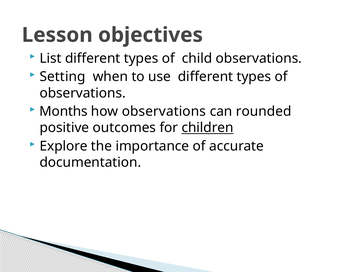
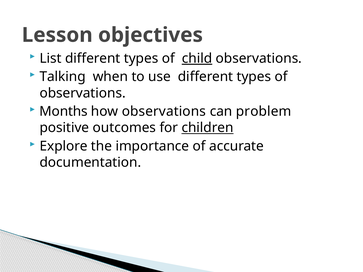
child underline: none -> present (197, 58)
Setting: Setting -> Talking (63, 77)
rounded: rounded -> problem (264, 112)
